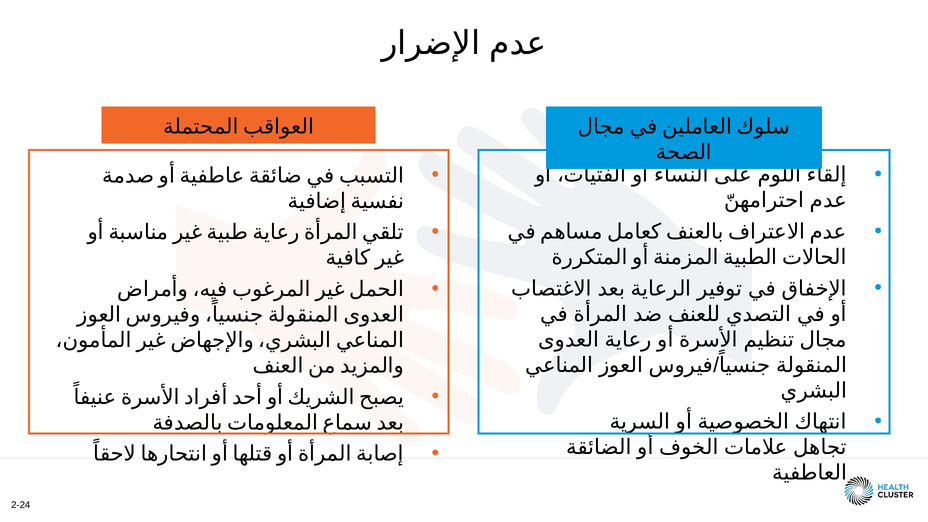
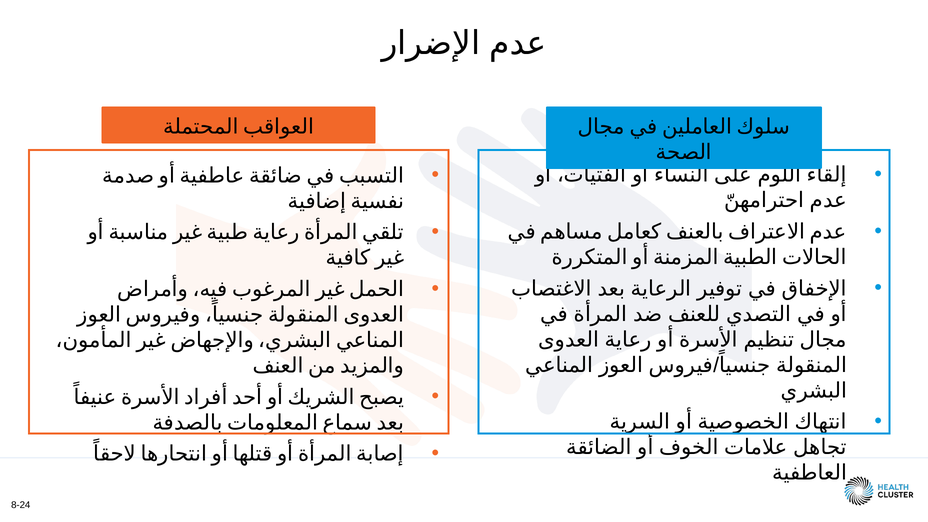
2-24: 2-24 -> 8-24 (21, 505)
